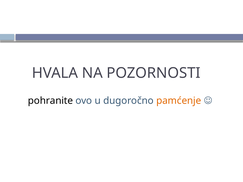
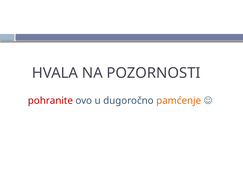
pohranite colour: black -> red (50, 101)
